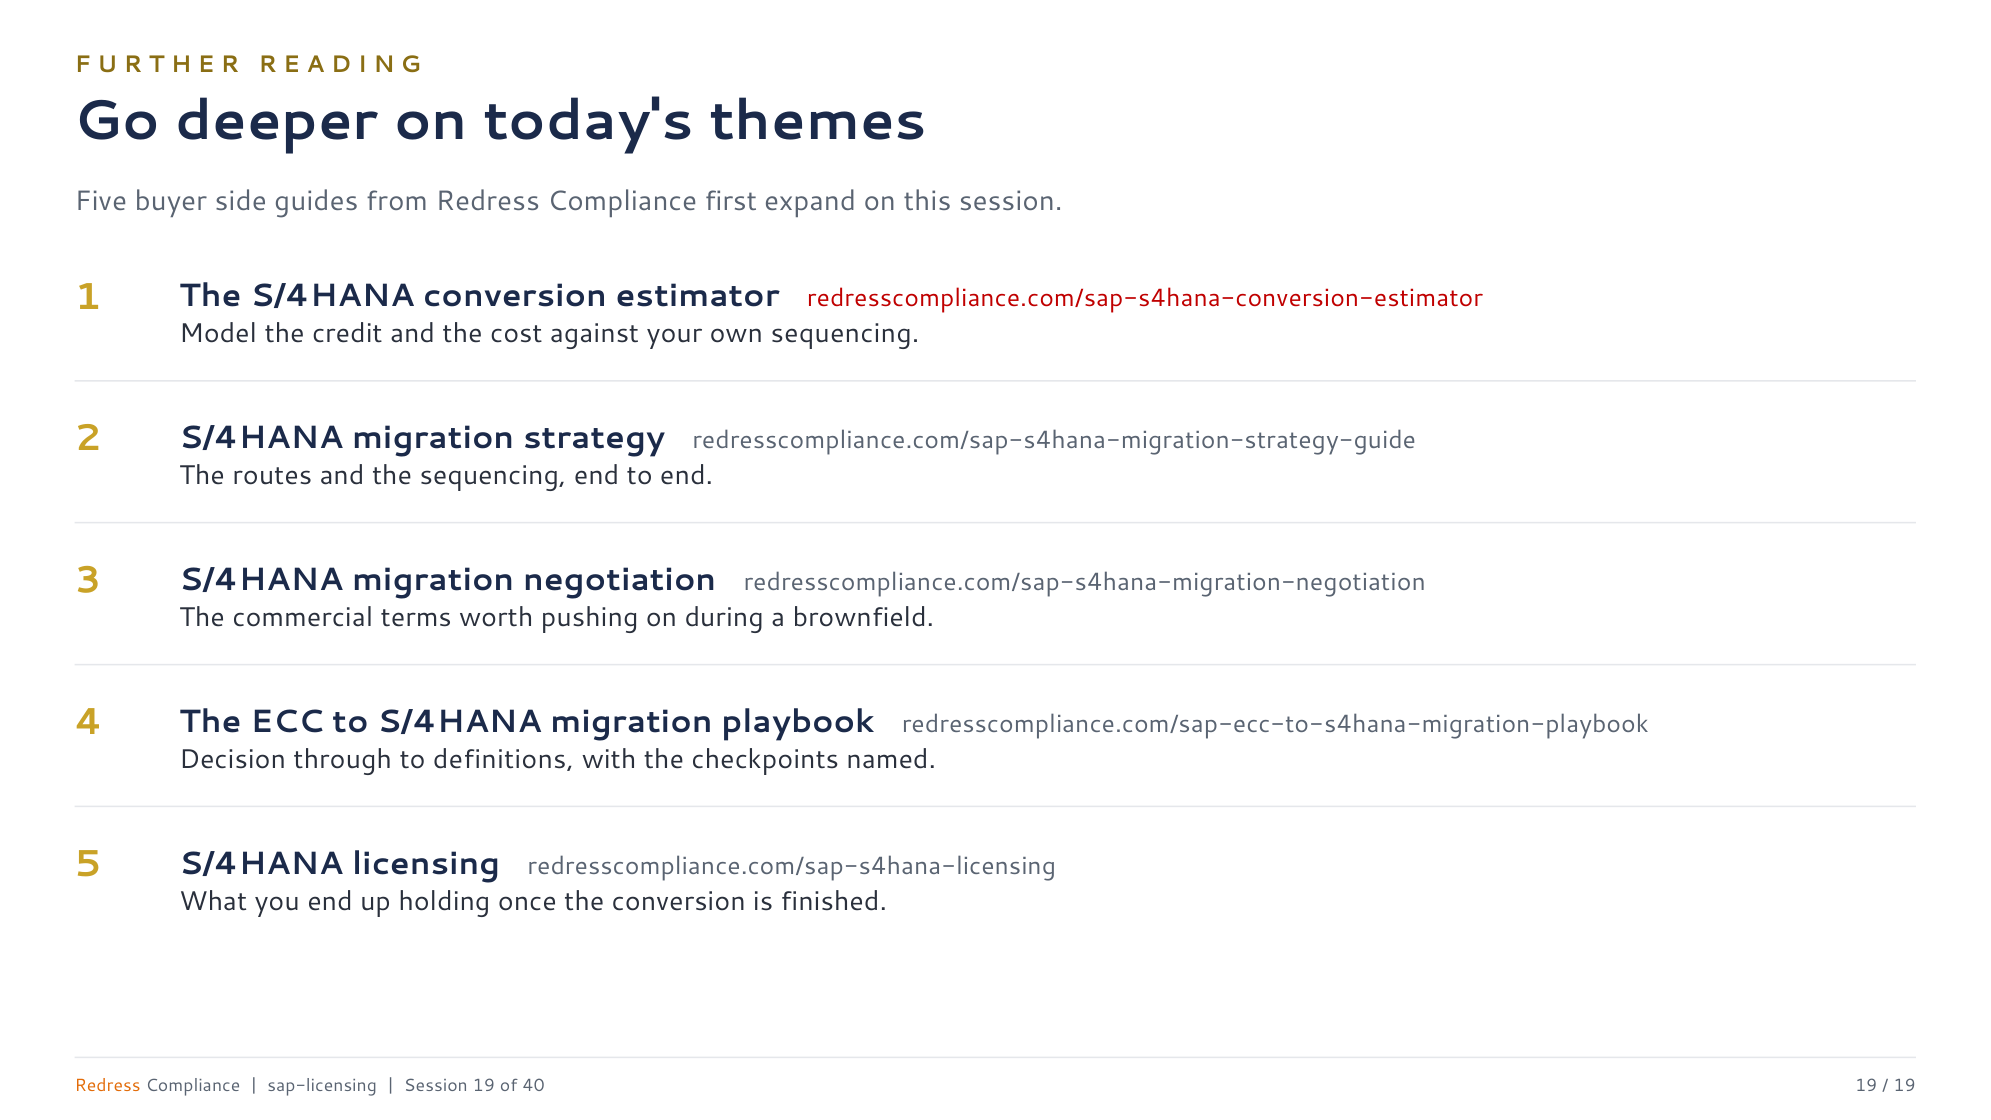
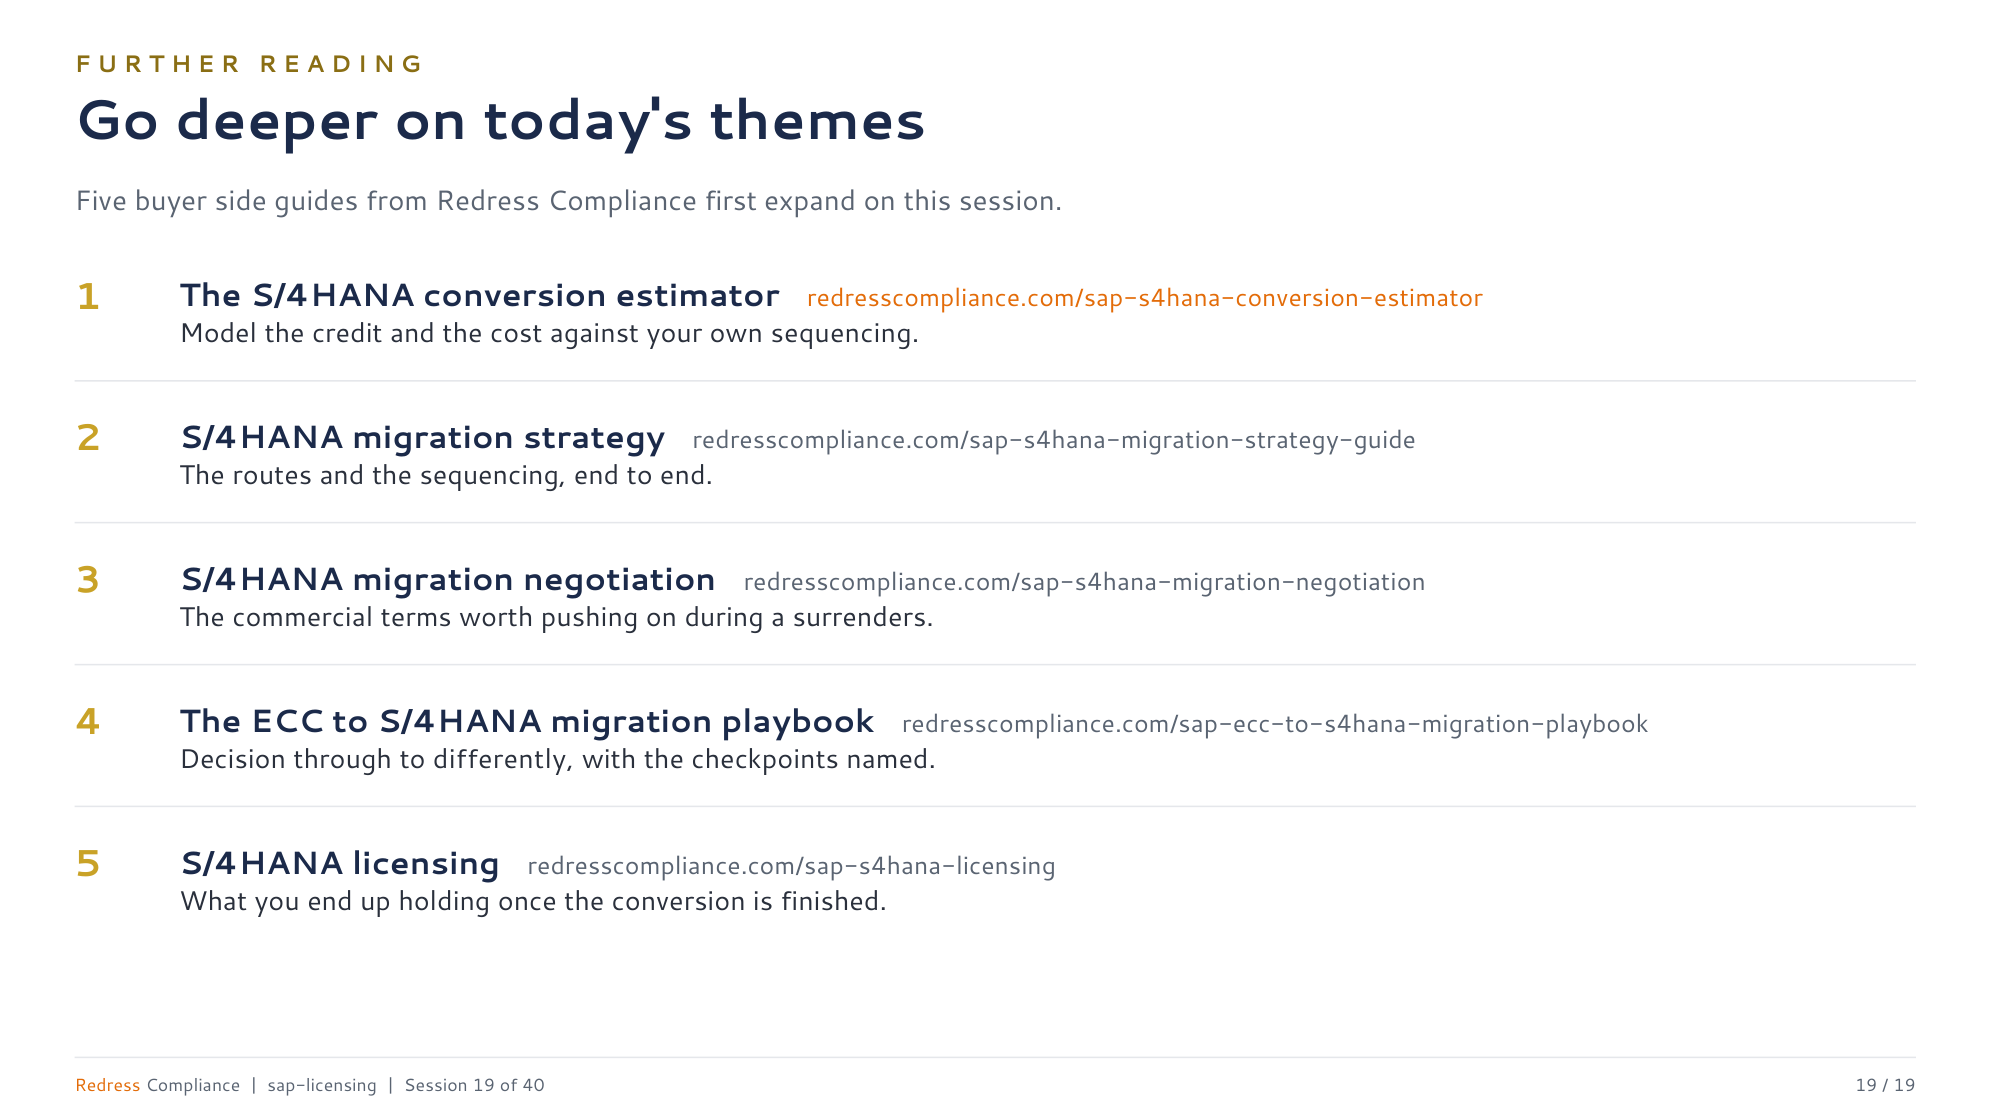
redresscompliance.com/sap-s4hana-conversion-estimator colour: red -> orange (1145, 299)
brownfield: brownfield -> surrenders (863, 618)
definitions: definitions -> differently (504, 759)
